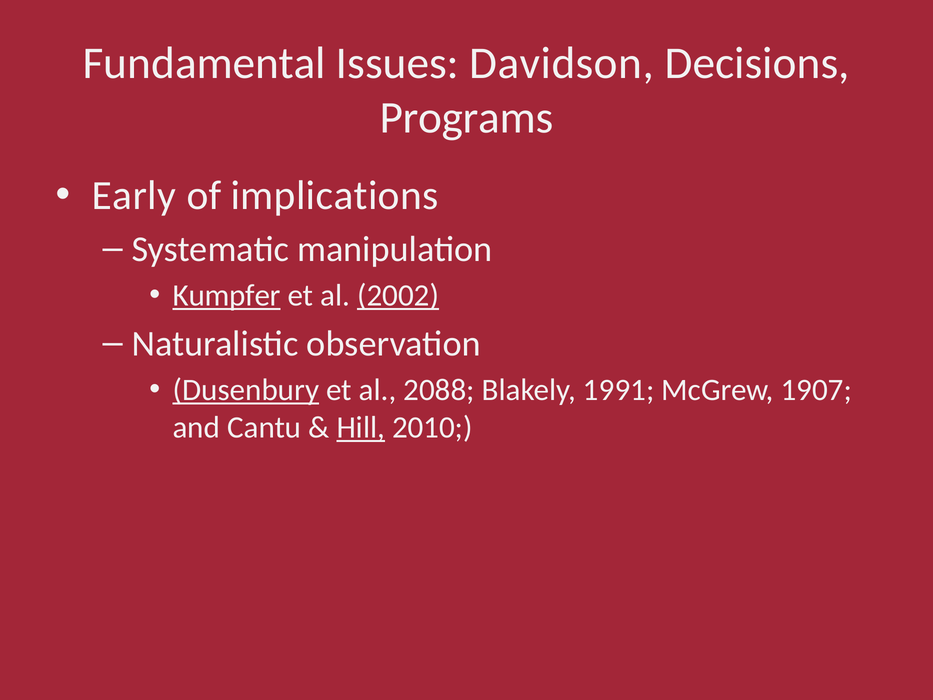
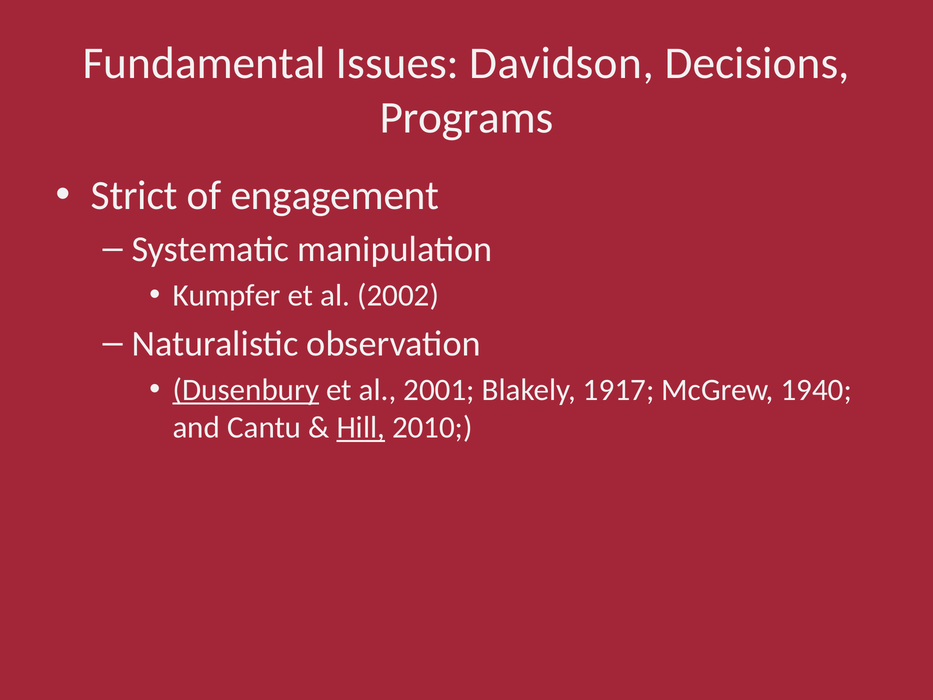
Early: Early -> Strict (134, 196)
implications: implications -> engagement (335, 196)
Kumpfer underline: present -> none (227, 296)
2002 underline: present -> none (398, 296)
2088: 2088 -> 2001 (439, 390)
1991: 1991 -> 1917 (619, 390)
1907: 1907 -> 1940 (816, 390)
